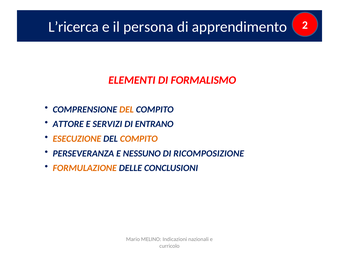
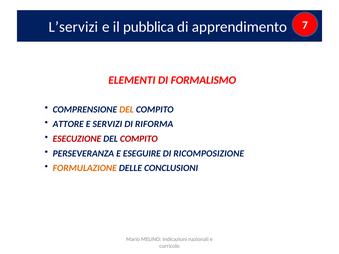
L’ricerca: L’ricerca -> L’servizi (73, 27)
persona: persona -> pubblica (149, 27)
2: 2 -> 7 (305, 25)
ENTRANO: ENTRANO -> RIFORMA (154, 124)
ESECUZIONE colour: orange -> red (77, 139)
COMPITO colour: orange -> red (139, 139)
NESSUNO: NESSUNO -> ESEGUIRE (142, 154)
